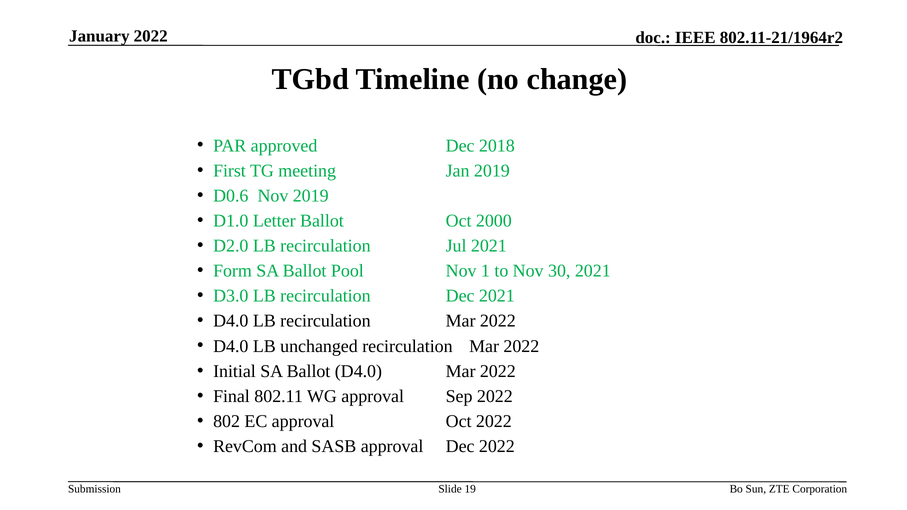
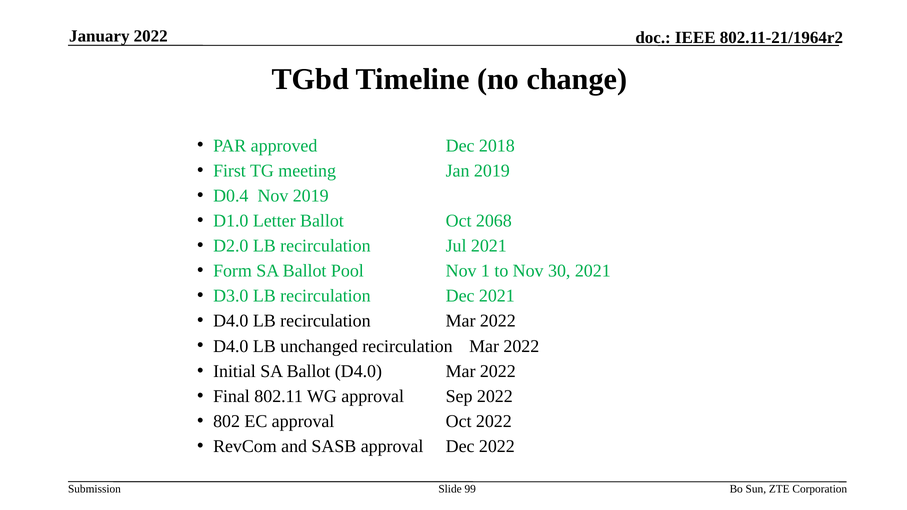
D0.6: D0.6 -> D0.4 (231, 196)
2000: 2000 -> 2068 (494, 221)
19: 19 -> 99 (470, 489)
